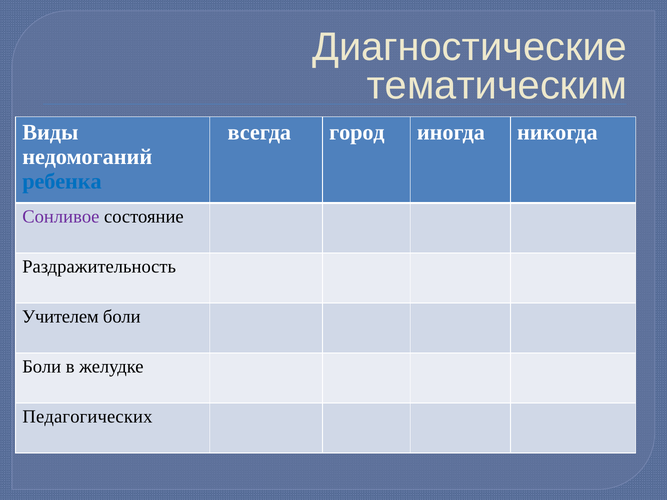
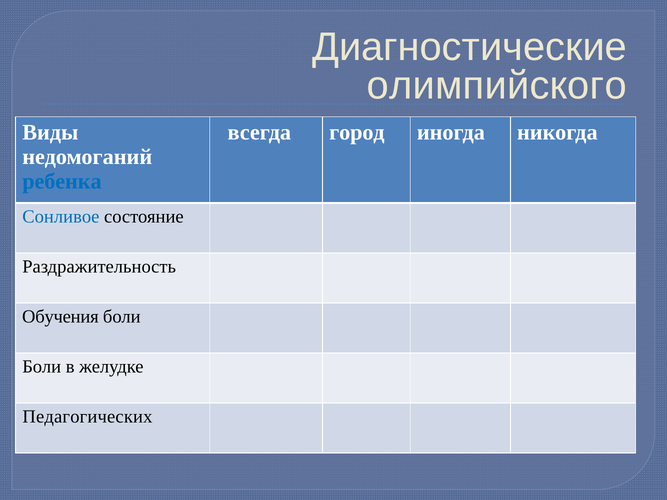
тематическим: тематическим -> олимпийского (497, 85)
Сонливое colour: purple -> blue (61, 217)
Учителем: Учителем -> Обучения (60, 317)
